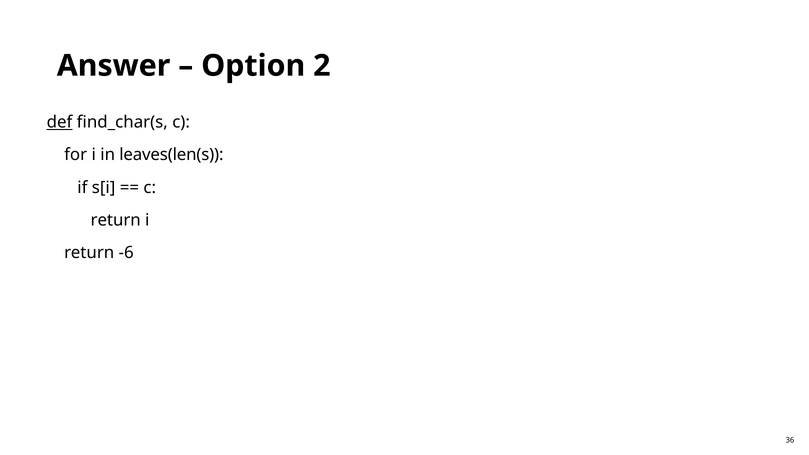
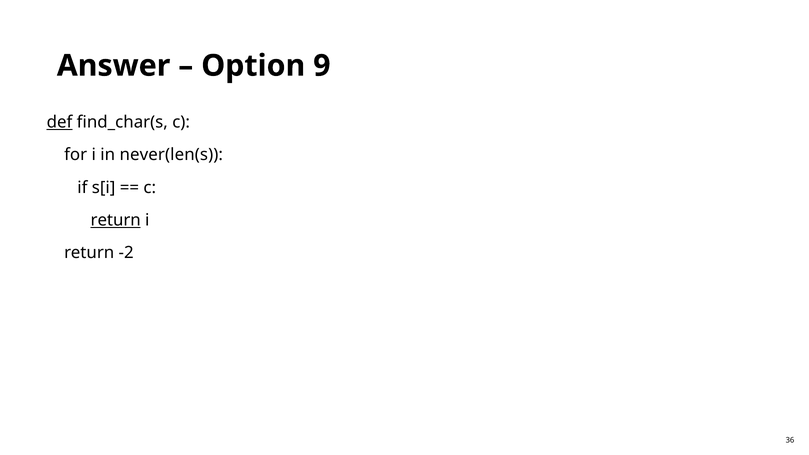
2: 2 -> 9 (322, 66)
leaves(len(s: leaves(len(s -> never(len(s (171, 155)
return underline: none -> present (116, 220)
-6: -6 -> -2 (126, 253)
